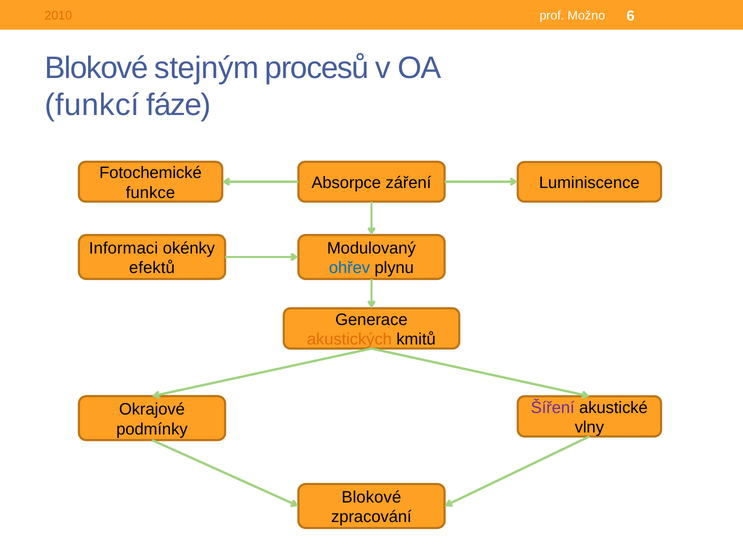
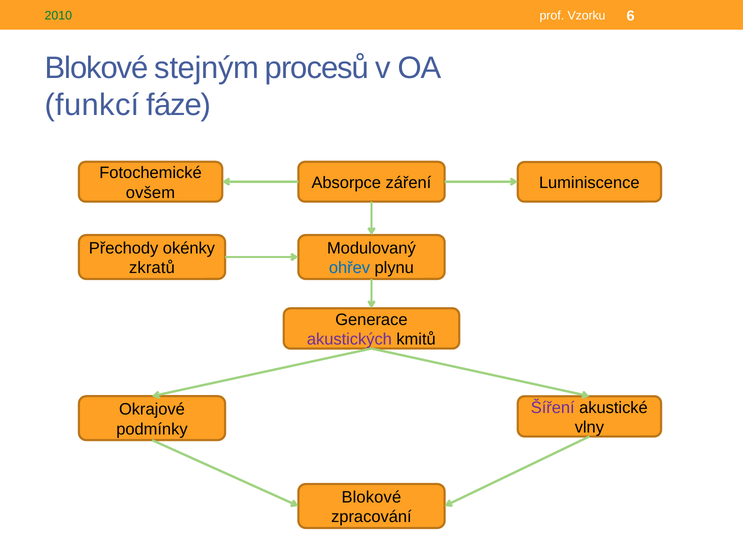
2010 colour: orange -> green (58, 16)
Možno: Možno -> Vzorku (587, 16)
funkce: funkce -> ovšem (150, 193)
Informaci: Informaci -> Přechody (124, 248)
efektů: efektů -> zkratů (152, 268)
akustických colour: orange -> purple (349, 339)
